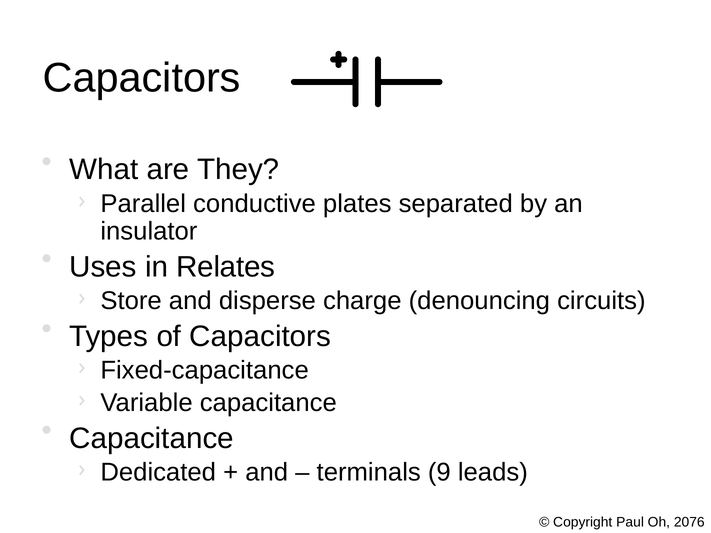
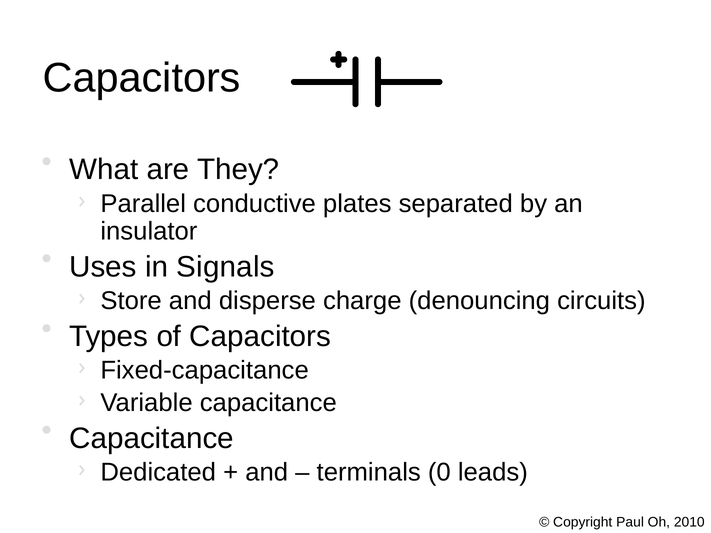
Relates: Relates -> Signals (225, 267)
9: 9 -> 0 (439, 473)
2076: 2076 -> 2010 (689, 522)
